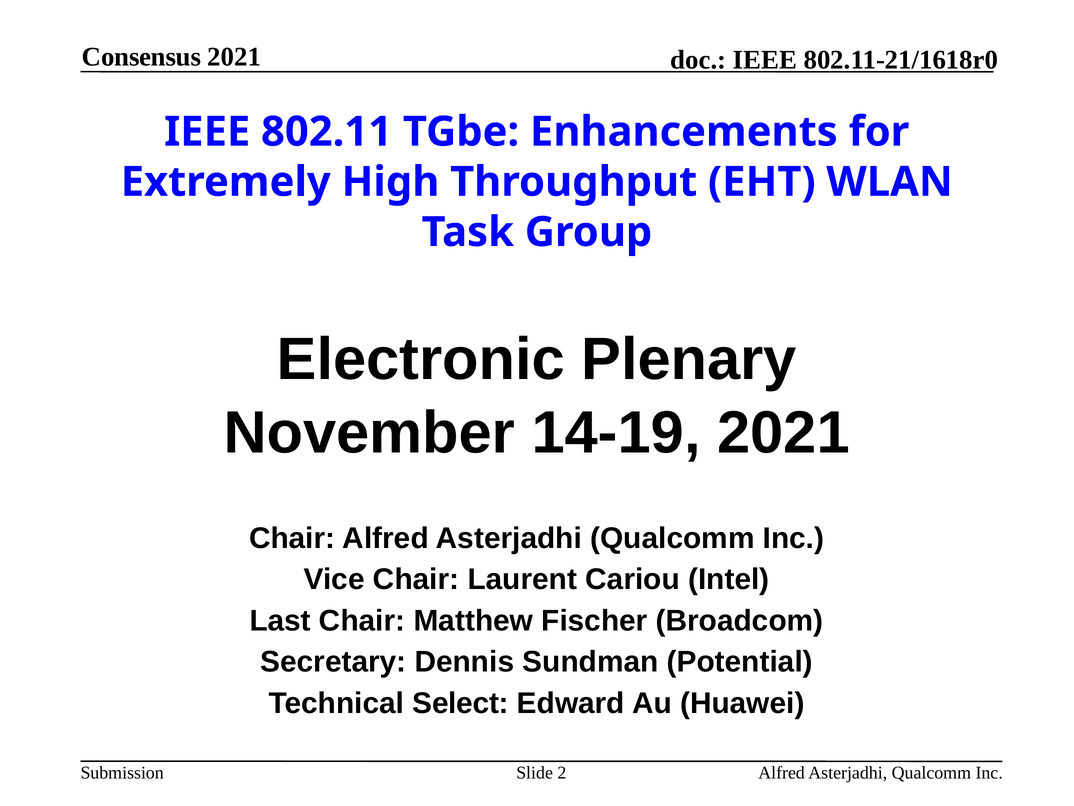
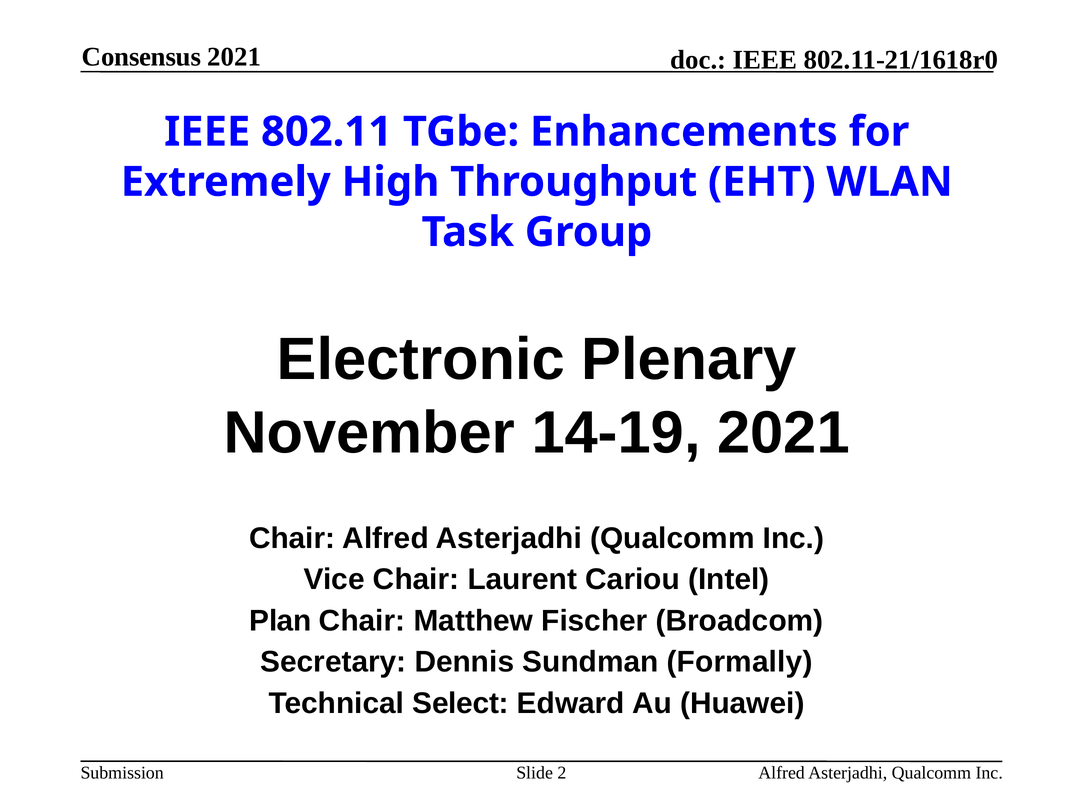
Last: Last -> Plan (280, 620)
Potential: Potential -> Formally (740, 662)
